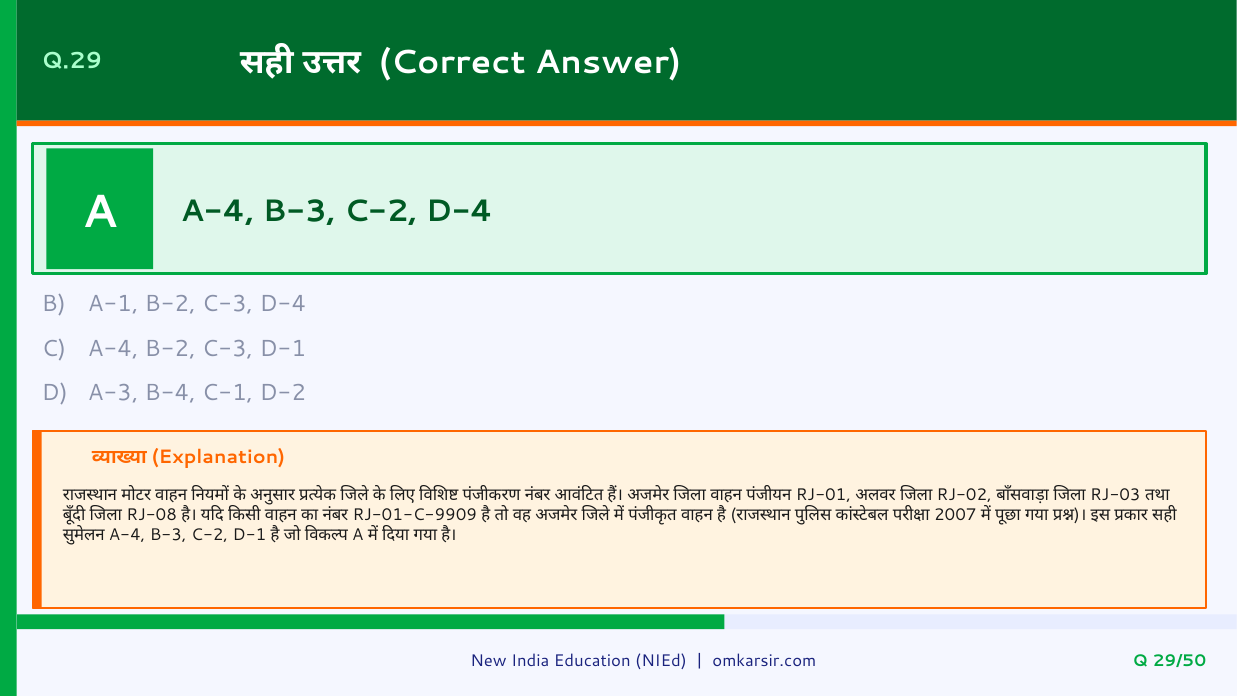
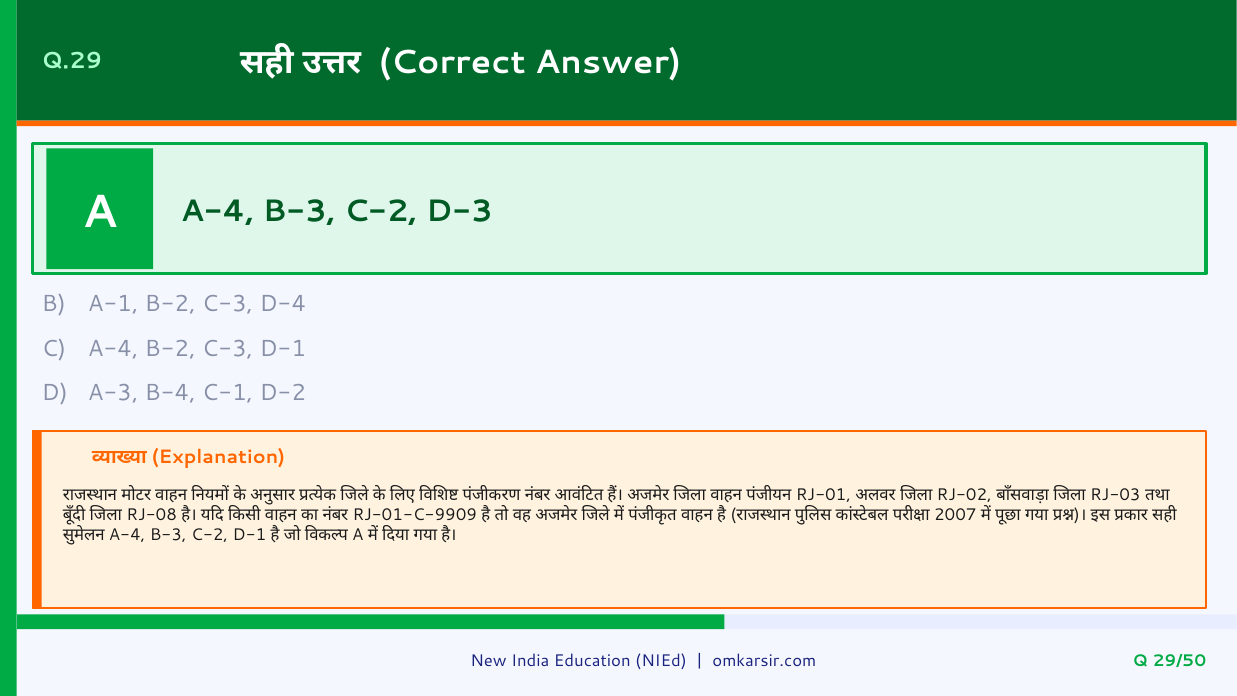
C-2 D-4: D-4 -> D-3 (459, 211)
